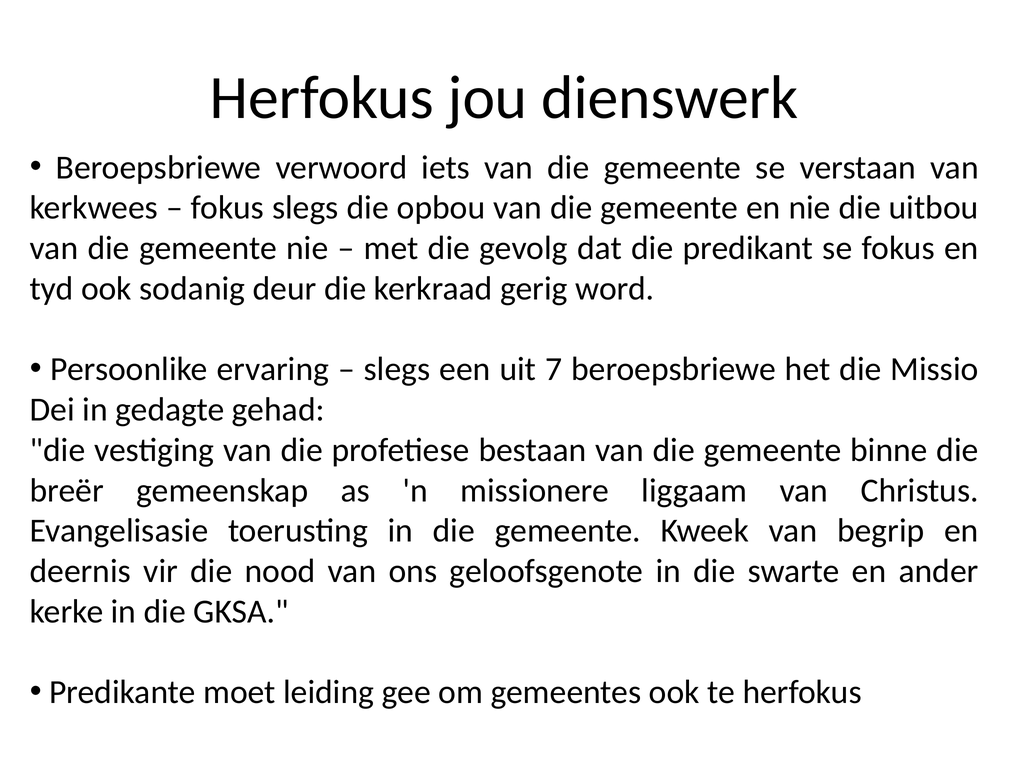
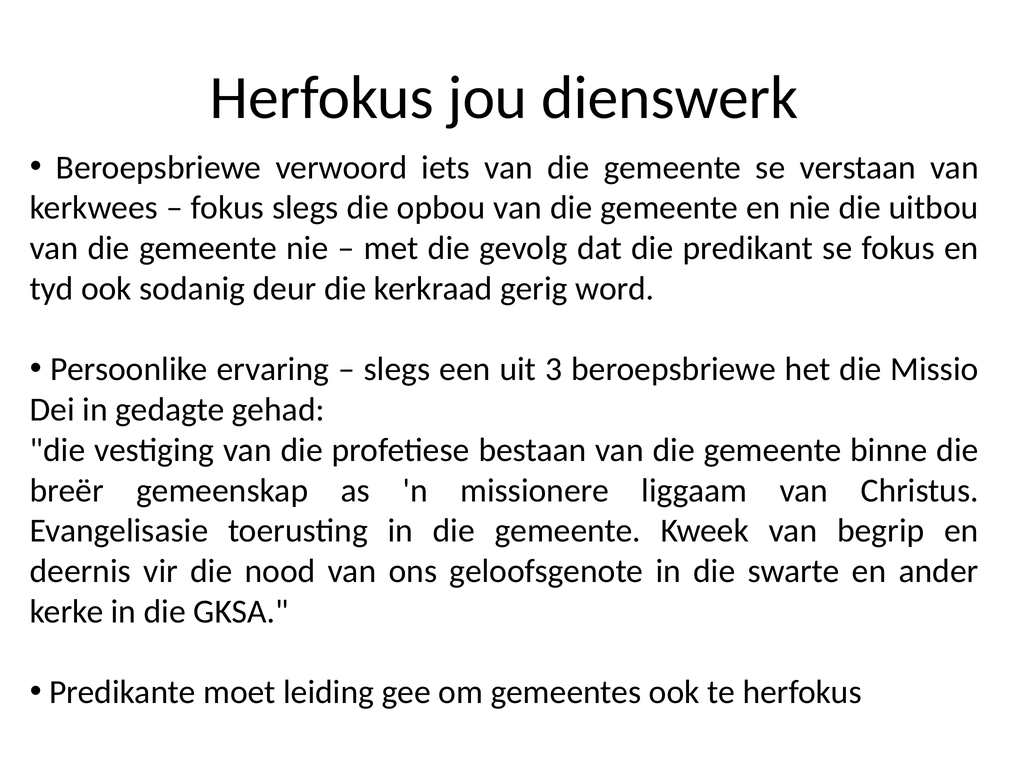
7: 7 -> 3 (554, 369)
